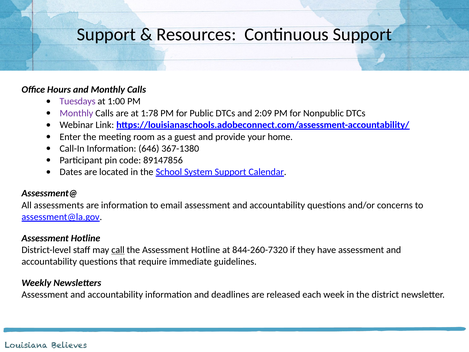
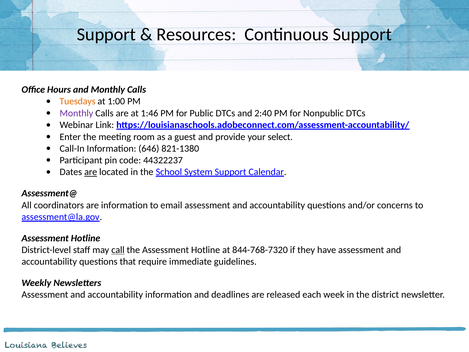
Tuesdays colour: purple -> orange (78, 101)
1:78: 1:78 -> 1:46 (150, 113)
2:09: 2:09 -> 2:40 (263, 113)
home: home -> select (280, 137)
367-1380: 367-1380 -> 821-1380 (180, 149)
89147856: 89147856 -> 44322237 (163, 160)
are underline: none -> present (91, 172)
assessments: assessments -> coordinators (59, 205)
844-260-7320: 844-260-7320 -> 844-768-7320 (260, 250)
